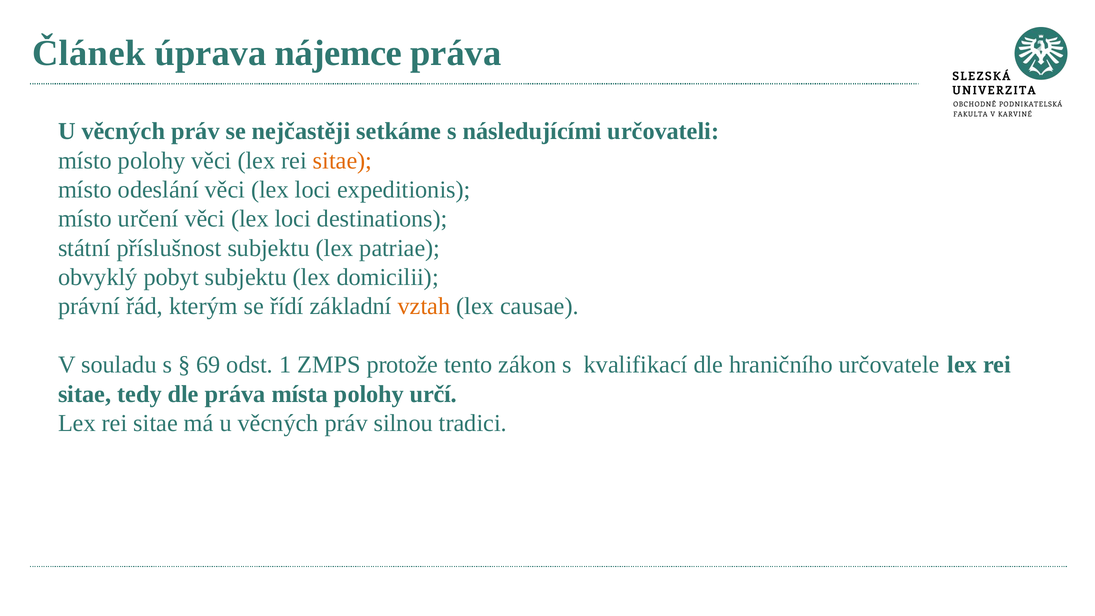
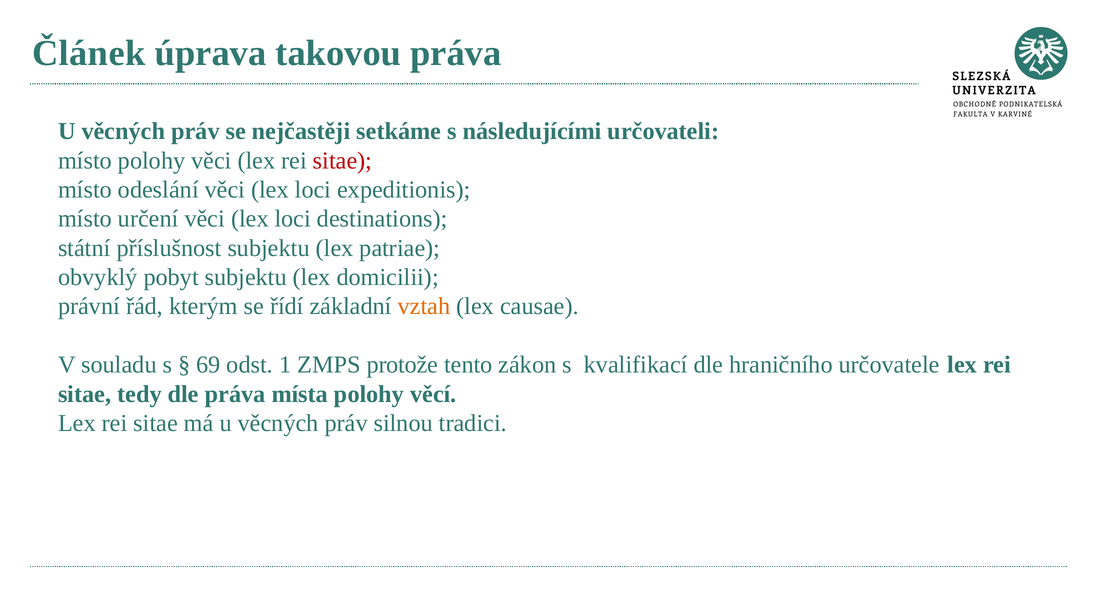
nájemce: nájemce -> takovou (338, 53)
sitae colour: orange -> red (343, 160)
určí: určí -> věcí (433, 394)
